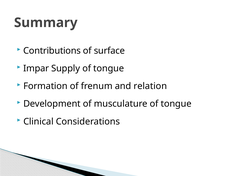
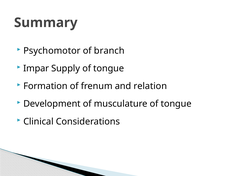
Contributions: Contributions -> Psychomotor (52, 51)
surface: surface -> branch (109, 51)
